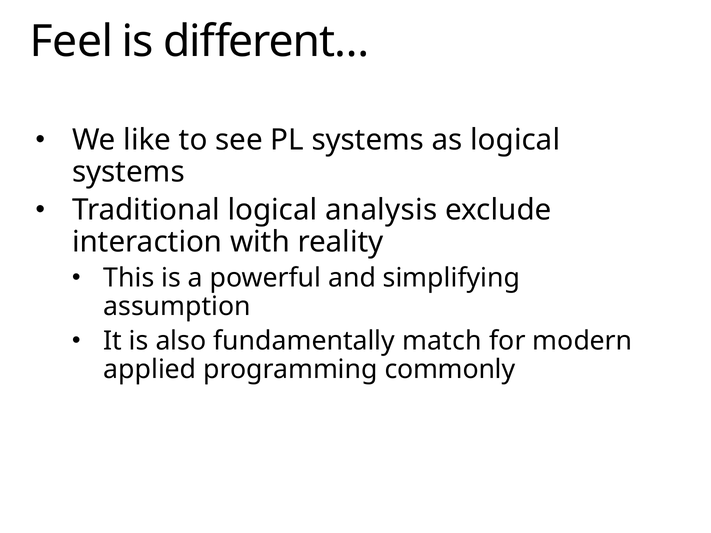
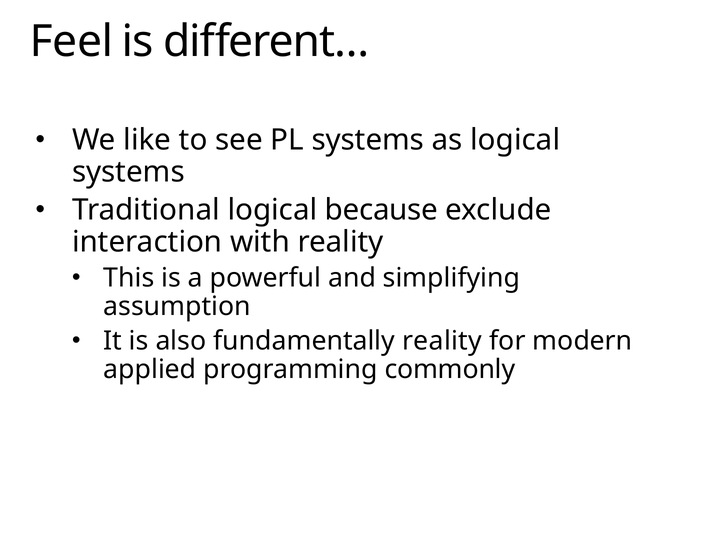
analysis: analysis -> because (381, 210)
fundamentally match: match -> reality (442, 341)
